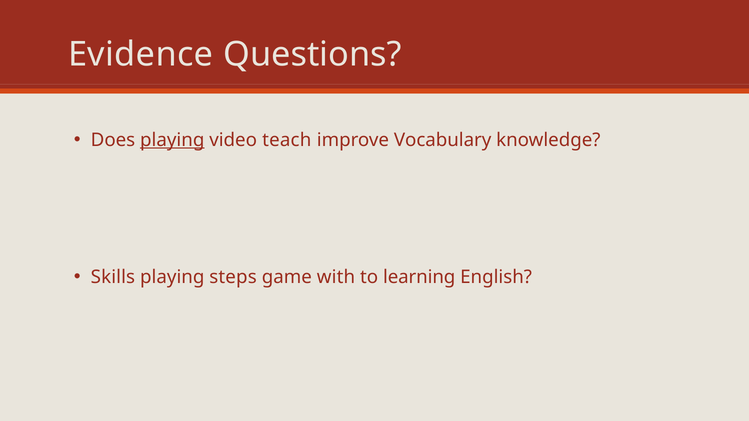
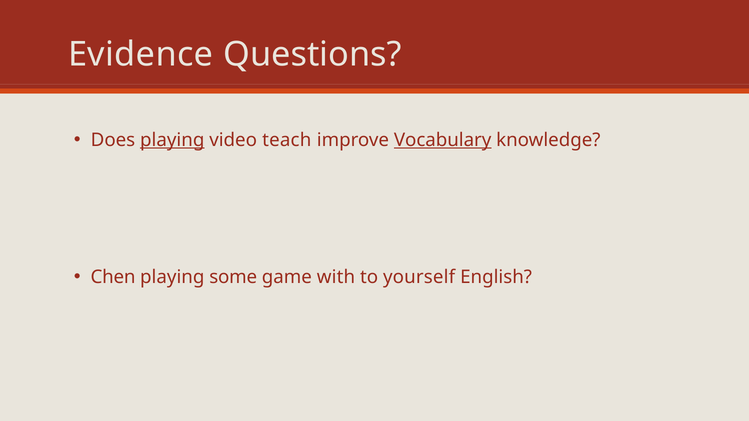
Vocabulary underline: none -> present (443, 140)
Skills: Skills -> Chen (113, 277)
steps: steps -> some (233, 277)
learning: learning -> yourself (419, 277)
